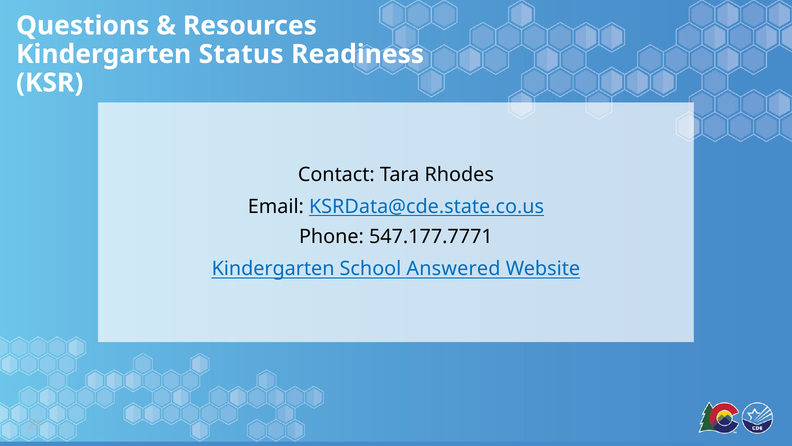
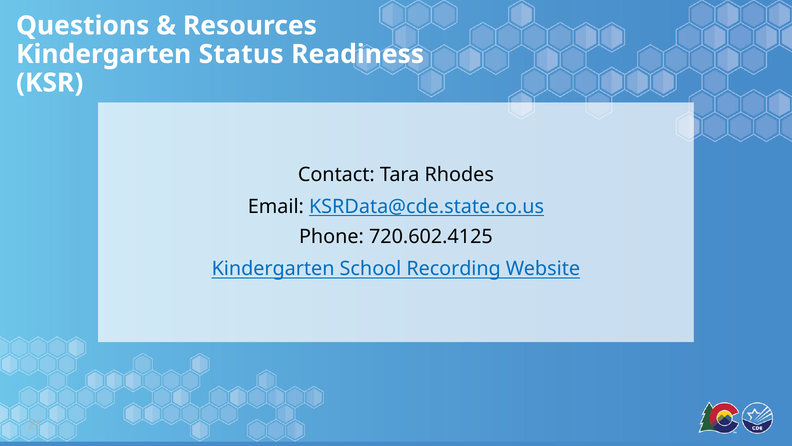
547.177.7771: 547.177.7771 -> 720.602.4125 (431, 237)
Answered: Answered -> Recording (454, 269)
